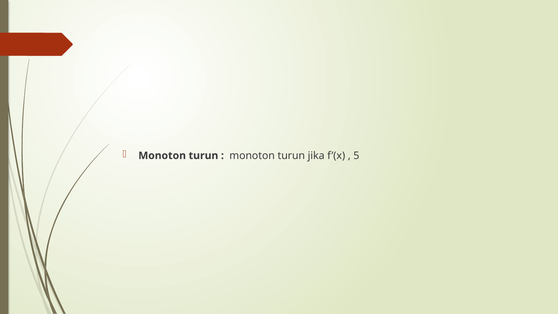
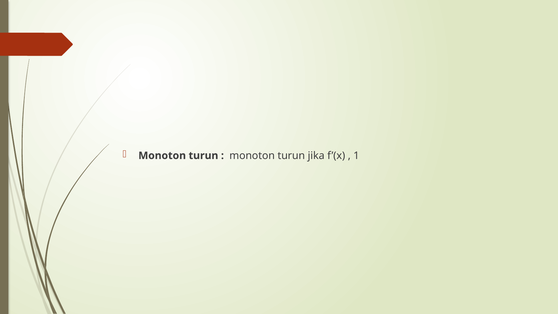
5: 5 -> 1 (356, 156)
